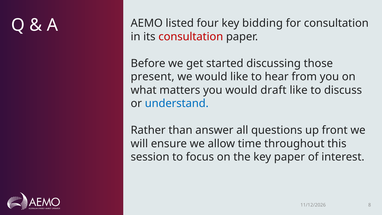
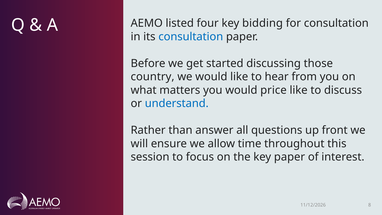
consultation colour: red -> blue (191, 37)
present: present -> country (153, 77)
draft: draft -> price (273, 90)
